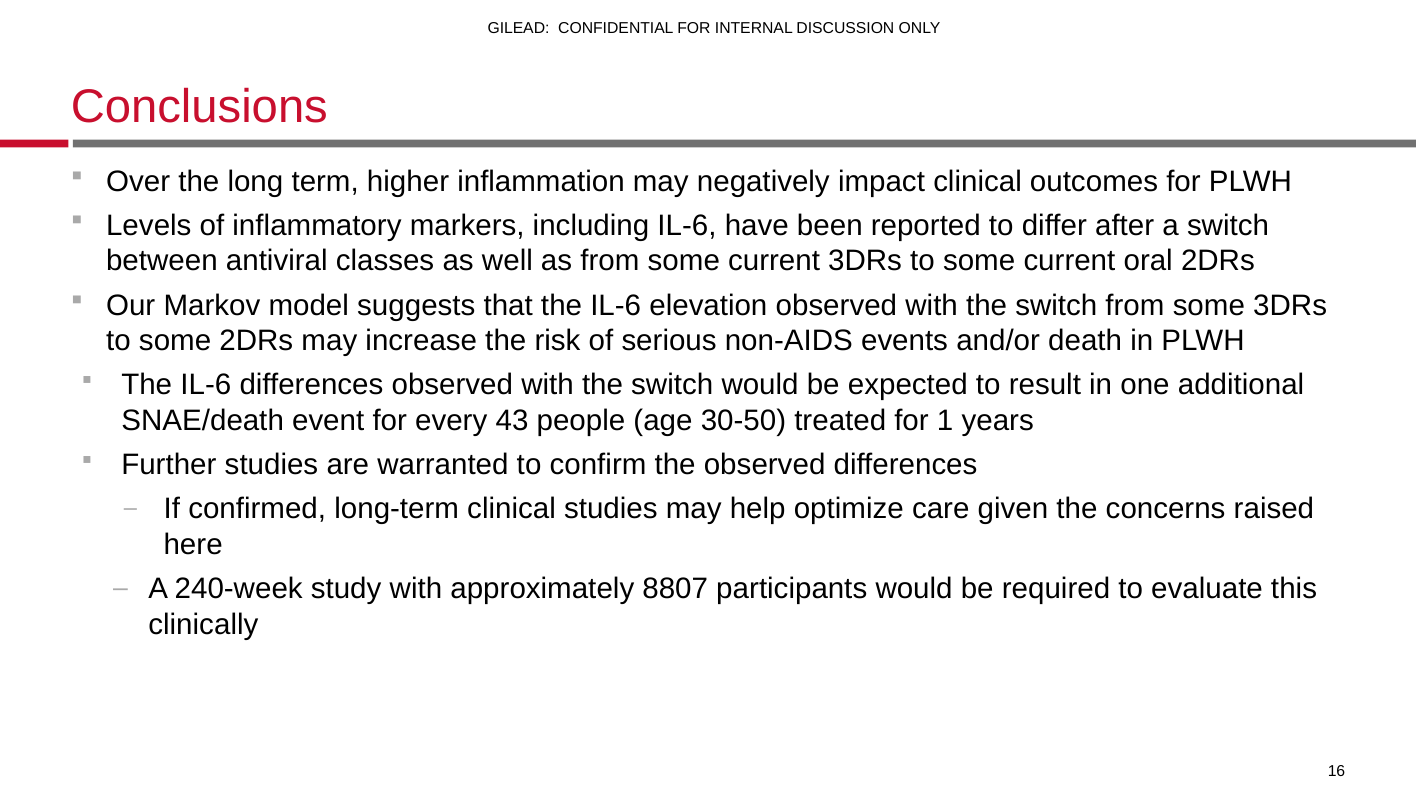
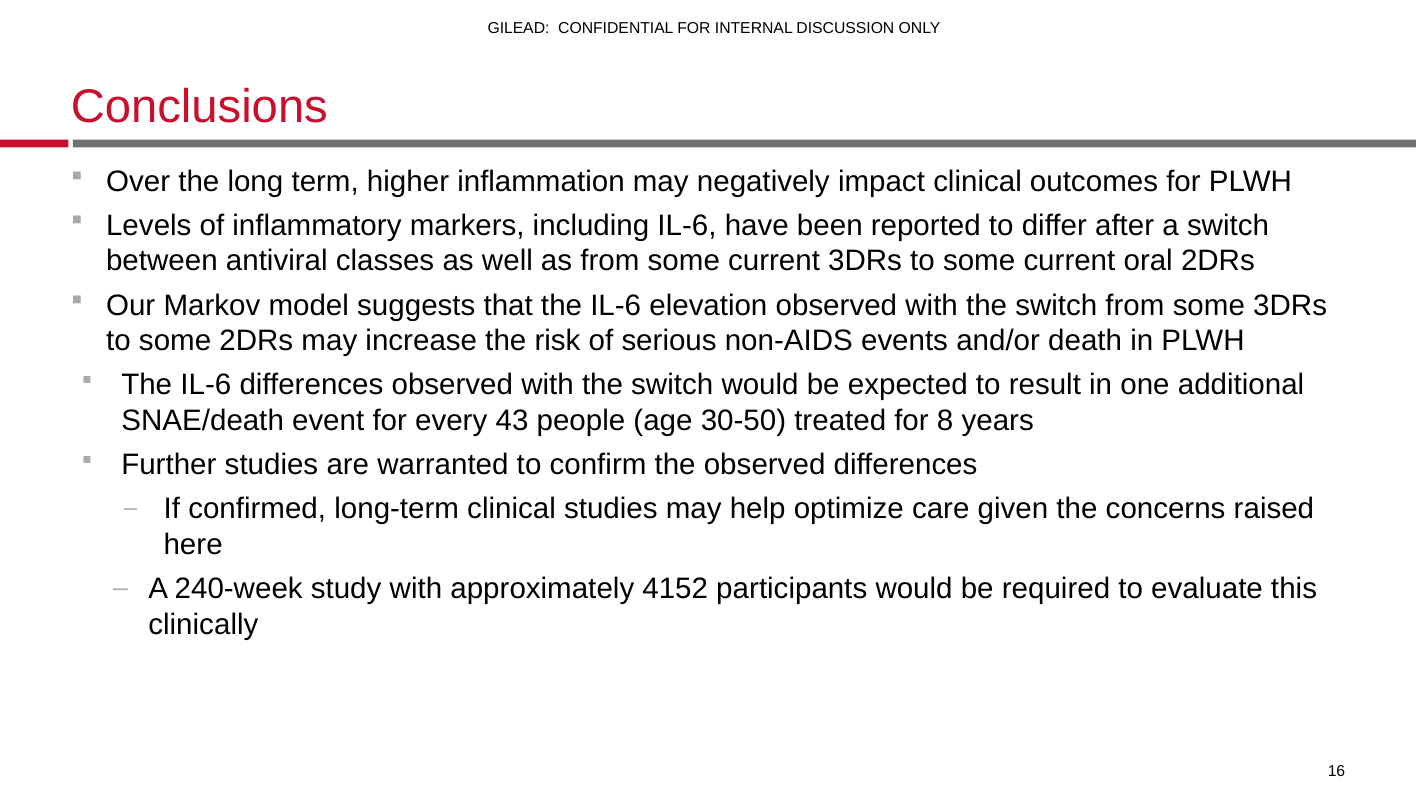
1: 1 -> 8 (945, 420)
8807: 8807 -> 4152 (675, 589)
